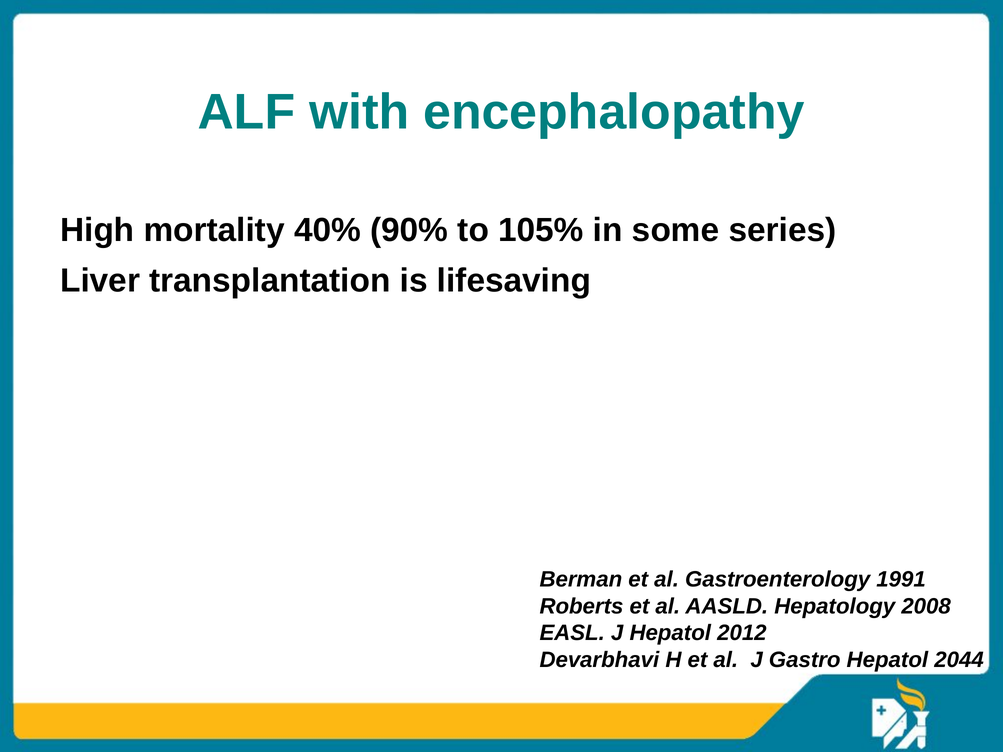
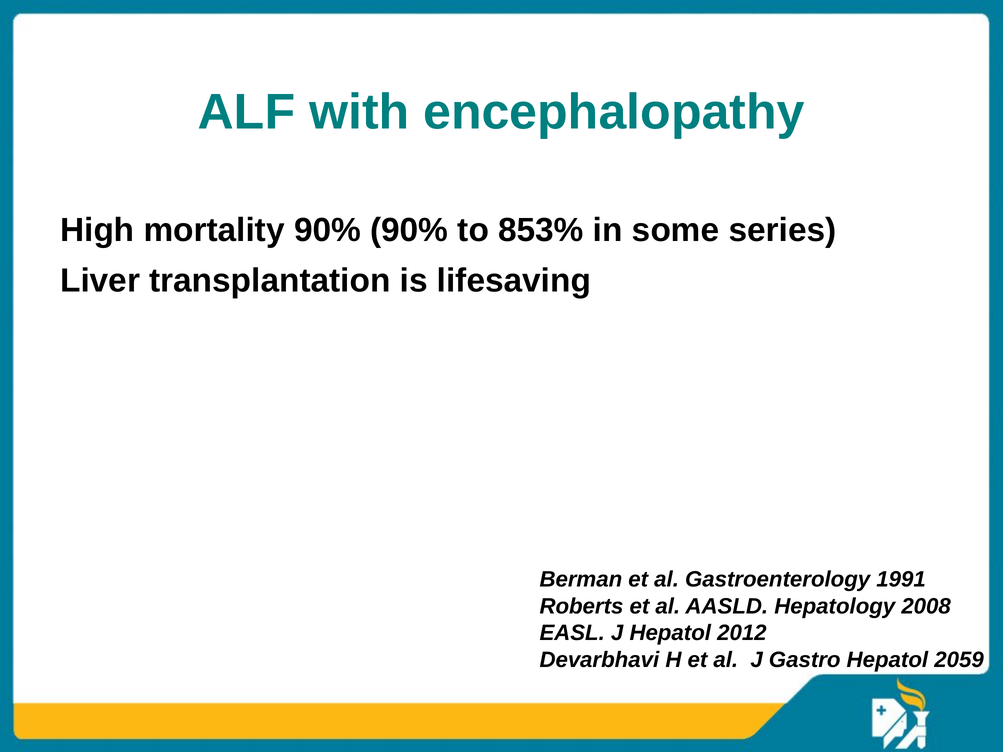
mortality 40%: 40% -> 90% (327, 230)
105%: 105% -> 853% (541, 230)
2044: 2044 -> 2059 (959, 660)
